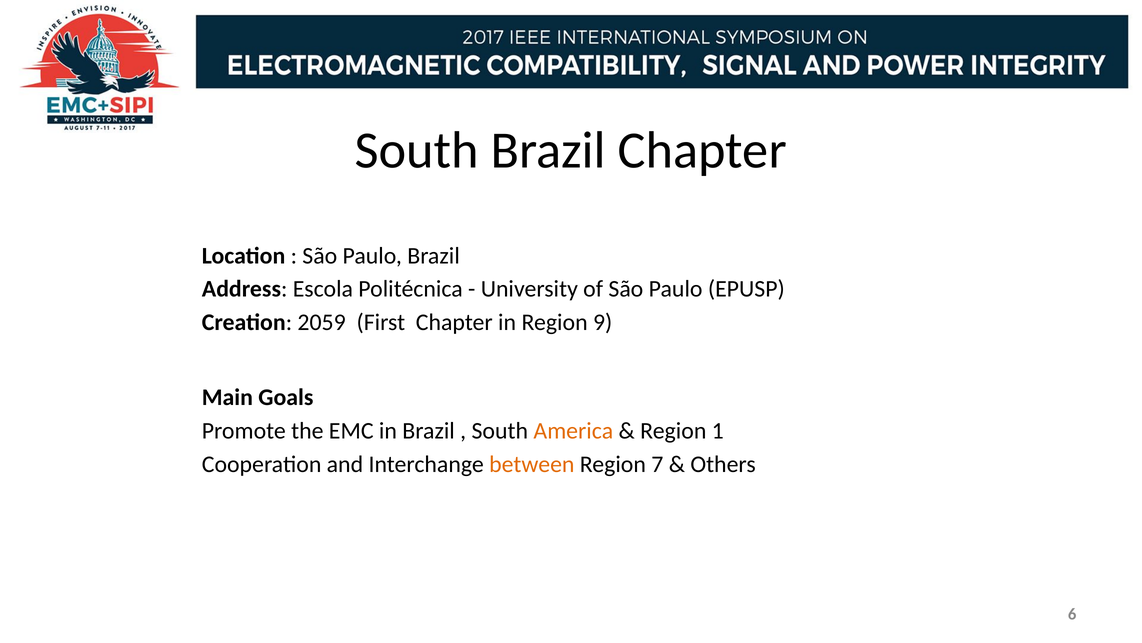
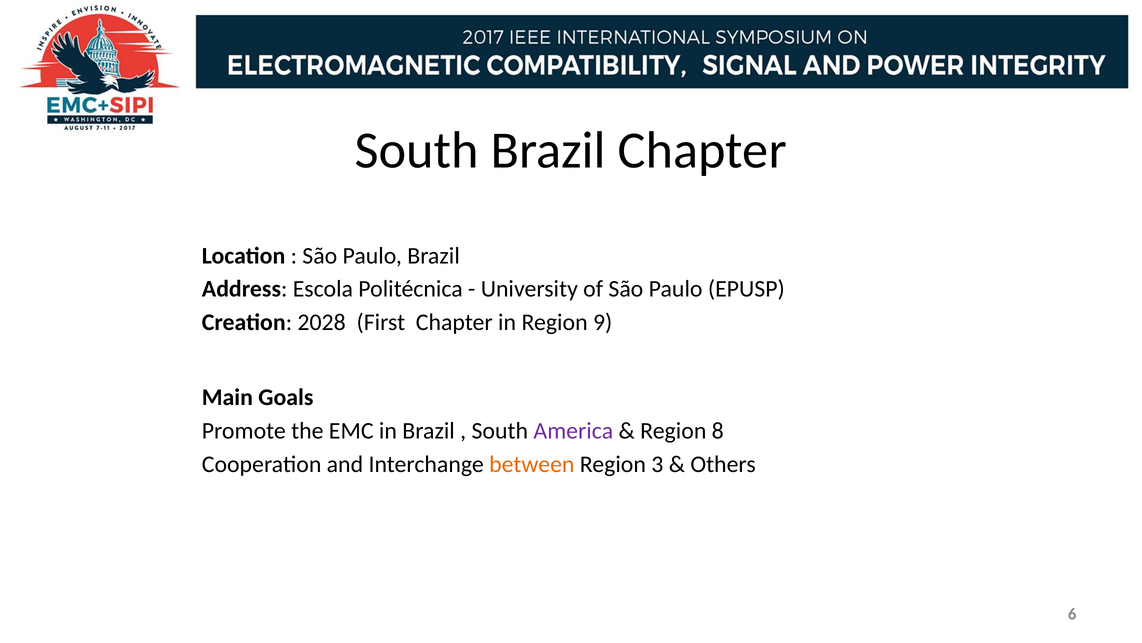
2059: 2059 -> 2028 (322, 322)
America colour: orange -> purple (573, 430)
1: 1 -> 8 (718, 430)
7: 7 -> 3 (657, 464)
